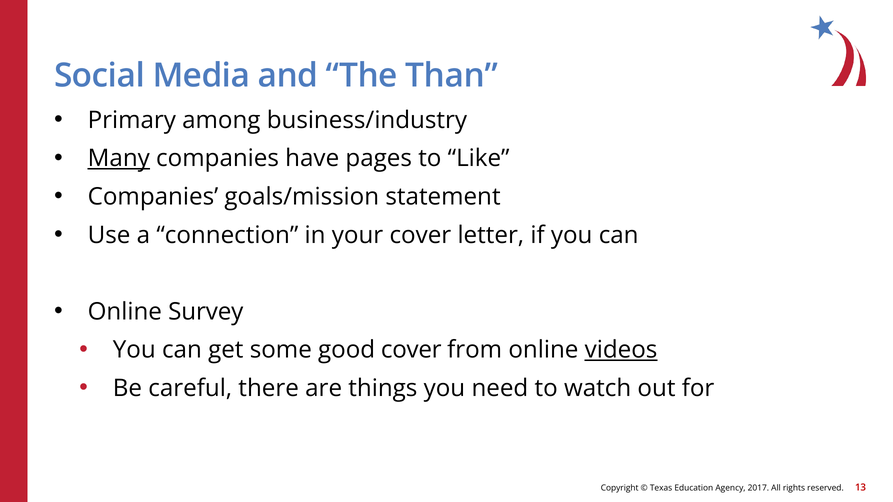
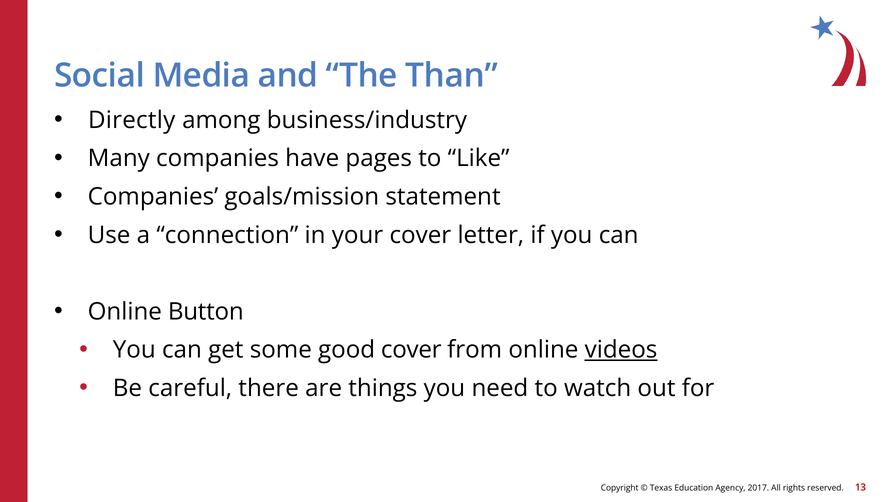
Primary: Primary -> Directly (132, 120)
Many underline: present -> none (119, 159)
Survey: Survey -> Button (206, 312)
